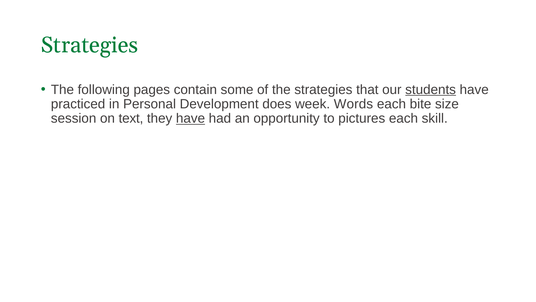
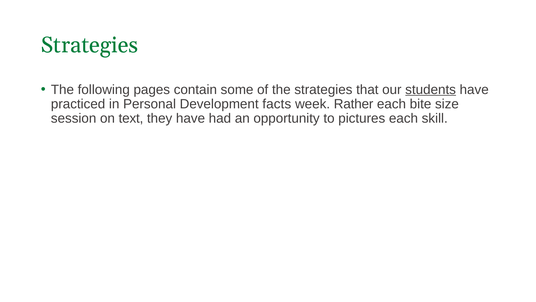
does: does -> facts (277, 104)
Words: Words -> Rather (354, 104)
have underline: present -> none (191, 118)
